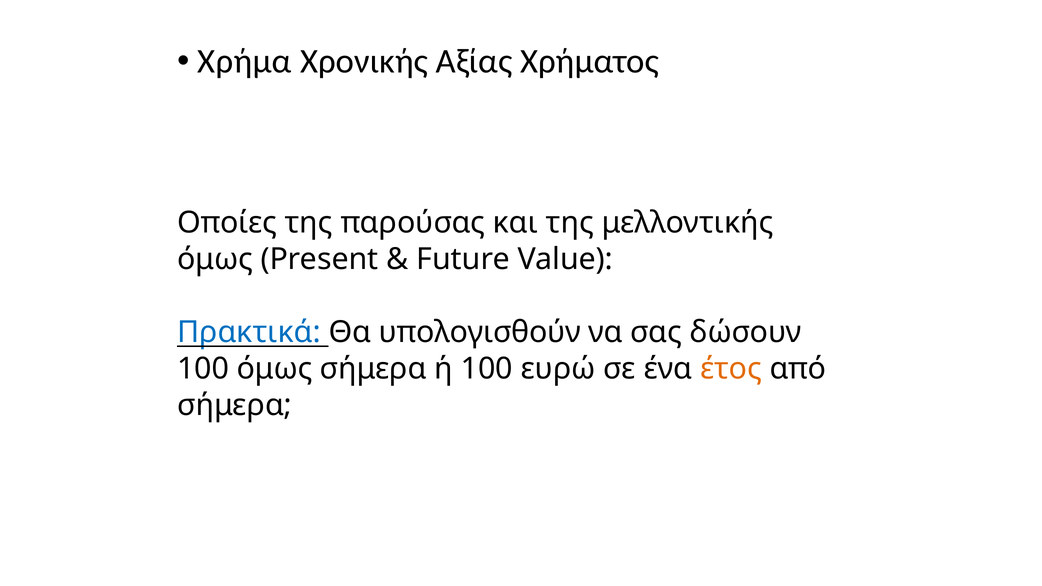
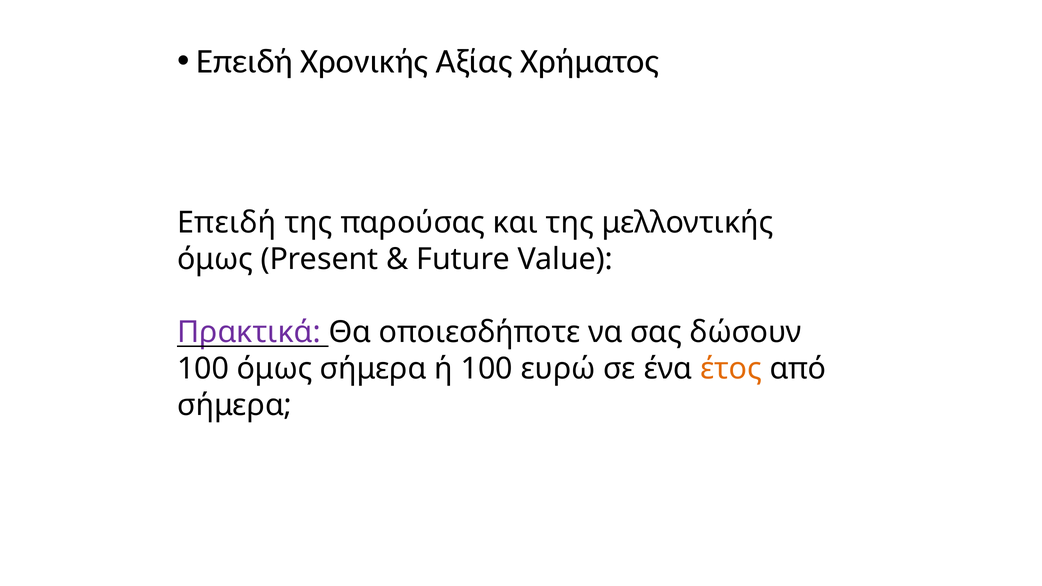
Χρήμα: Χρήμα -> Επειδή (245, 62)
Οποίες: Οποίες -> Επειδή (227, 223)
Πρακτικά colour: blue -> purple (249, 332)
υπολογισθούν: υπολογισθούν -> οποιεσδήποτε (480, 332)
